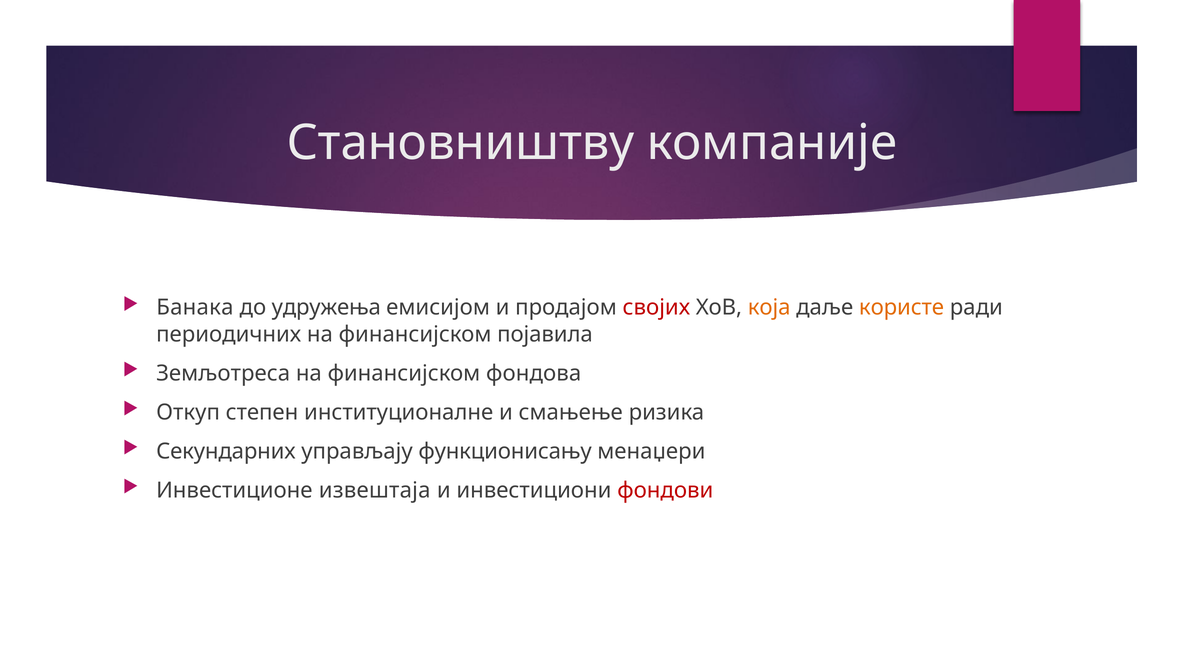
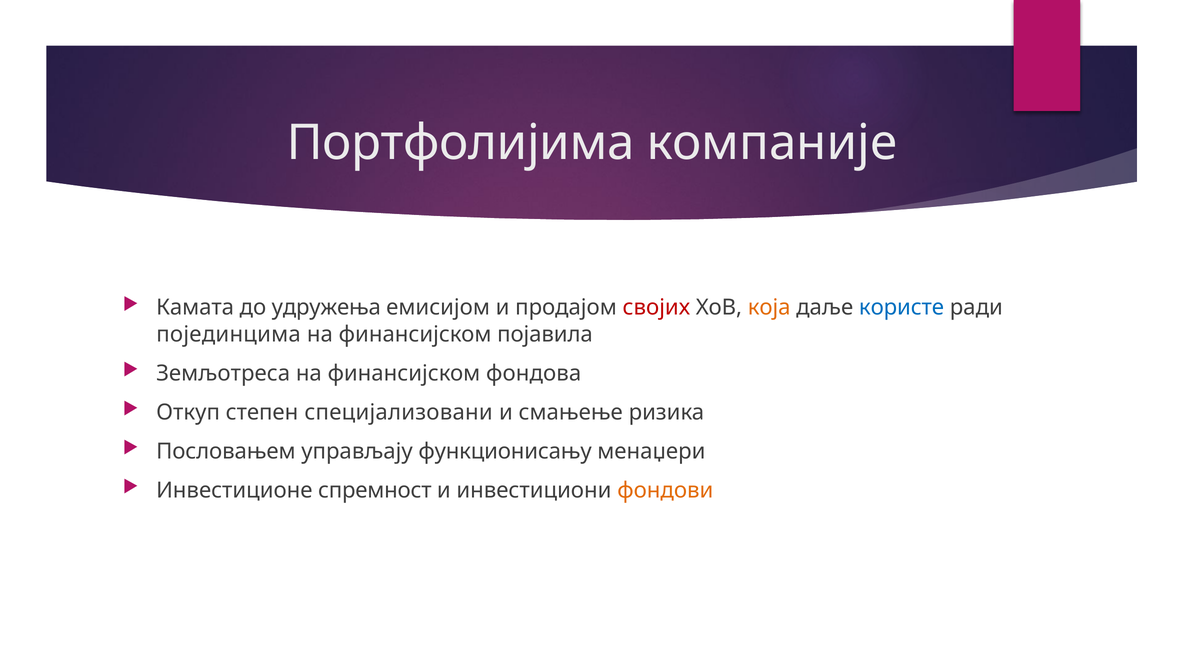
Становништву: Становништву -> Портфолијима (461, 143)
Банака: Банака -> Камата (195, 308)
користе colour: orange -> blue (902, 308)
периодичних: периодичних -> појединцима (229, 334)
институционалне: институционалне -> специјализовани (399, 412)
Секундарних: Секундарних -> Пословањем (226, 451)
извештаја: извештаја -> спремност (375, 490)
фондови colour: red -> orange (665, 490)
